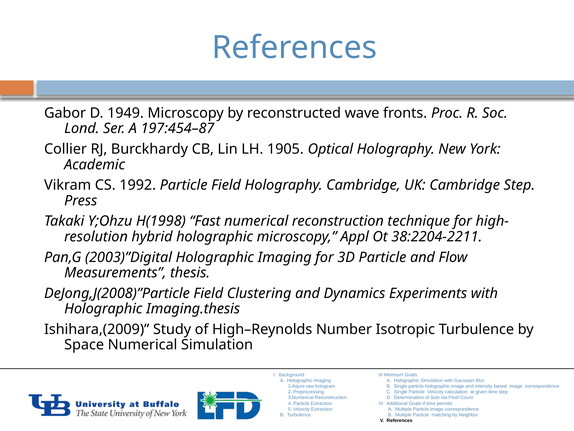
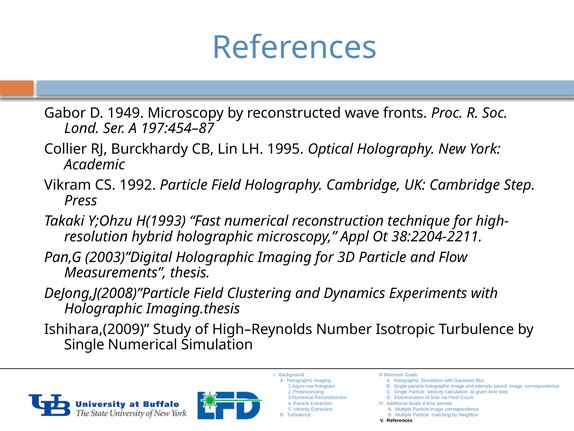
1905: 1905 -> 1995 (285, 149)
H(1998: H(1998 -> H(1993 (161, 221)
Space: Space -> Single (84, 345)
